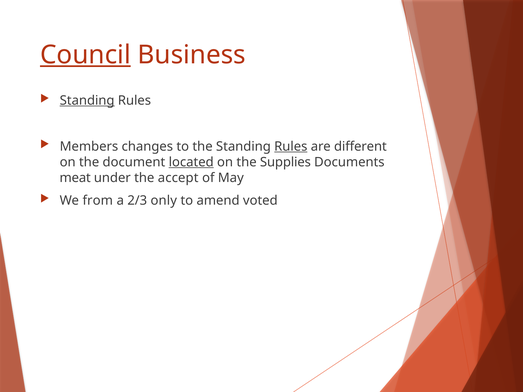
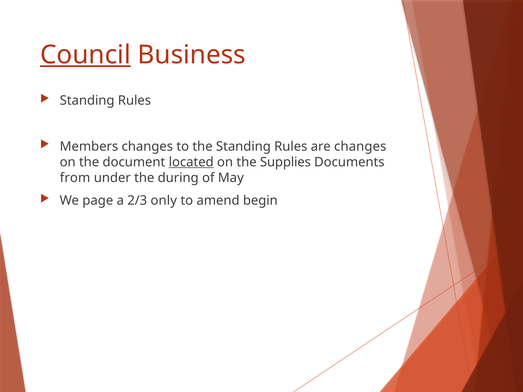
Standing underline: present -> none (87, 101)
Rules underline: present -> none (291, 146)
are different: different -> changes (360, 146)
meat: meat -> from (75, 178)
accept: accept -> during (178, 178)
from: from -> page (98, 201)
voted: voted -> begin (260, 201)
